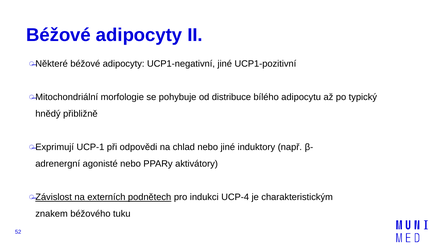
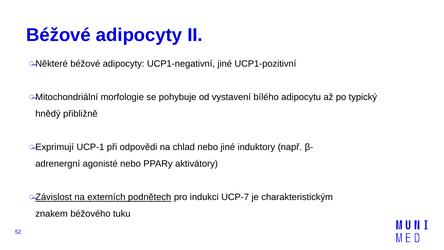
distribuce: distribuce -> vystavení (231, 97)
UCP-4: UCP-4 -> UCP-7 (235, 197)
